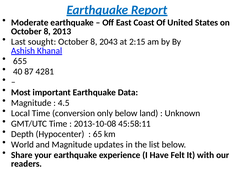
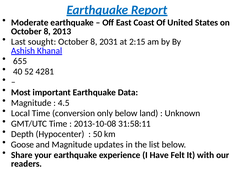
2043: 2043 -> 2031 (109, 42)
87: 87 -> 52 (29, 71)
45:58:11: 45:58:11 -> 31:58:11 (135, 123)
65: 65 -> 50 (98, 134)
World: World -> Goose (22, 144)
